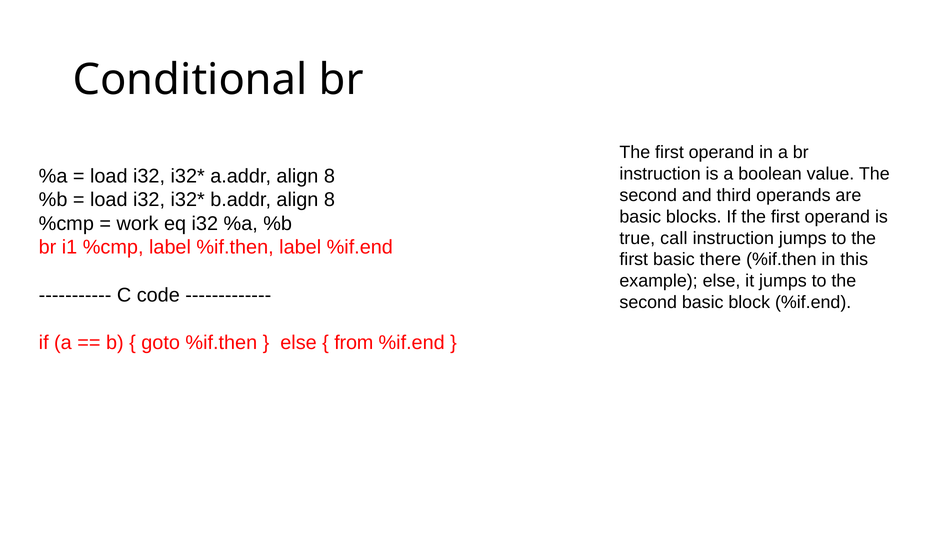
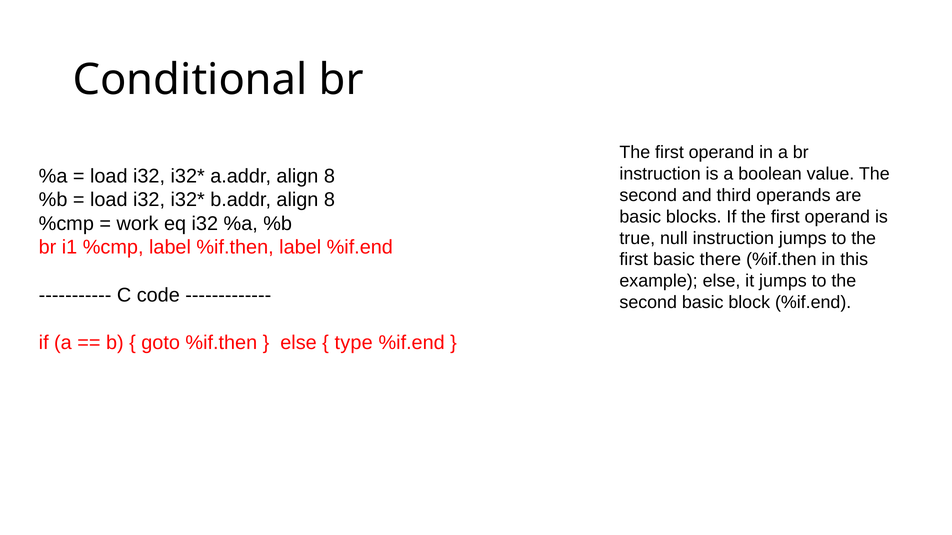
call: call -> null (674, 238)
from: from -> type (354, 343)
